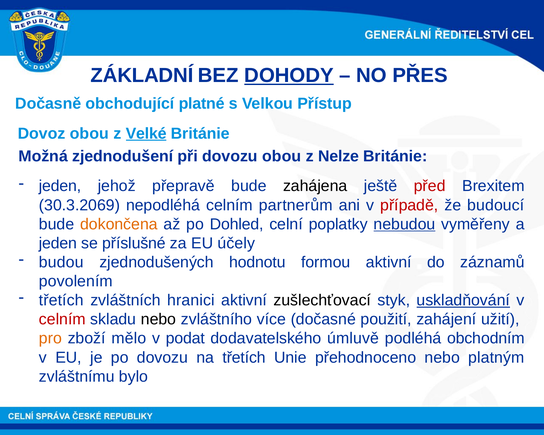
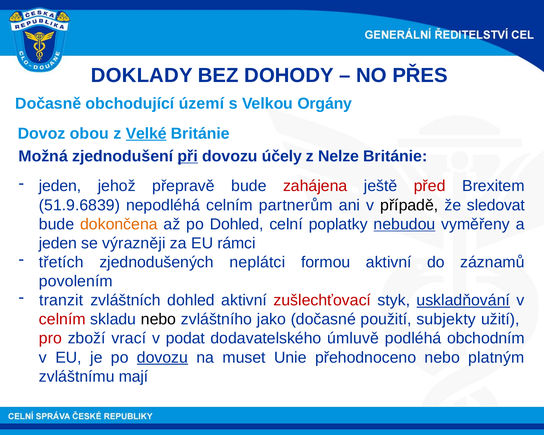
ZÁKLADNÍ: ZÁKLADNÍ -> DOKLADY (142, 76)
DOHODY underline: present -> none (289, 76)
platné: platné -> území (201, 104)
Přístup: Přístup -> Orgány (325, 104)
při underline: none -> present (188, 156)
dovozu obou: obou -> účely (282, 156)
zahájena colour: black -> red (315, 186)
30.3.2069: 30.3.2069 -> 51.9.6839 (79, 205)
případě colour: red -> black (409, 205)
budoucí: budoucí -> sledovat (496, 205)
příslušné: příslušné -> výrazněji (134, 243)
účely: účely -> rámci (237, 243)
budou: budou -> třetích (61, 262)
hodnotu: hodnotu -> neplátci (257, 262)
třetích: třetích -> tranzit (61, 300)
zvláštních hranici: hranici -> dohled (191, 300)
zušlechťovací colour: black -> red (322, 300)
více: více -> jako (271, 319)
zahájení: zahájení -> subjekty (446, 319)
pro colour: orange -> red (50, 338)
mělo: mělo -> vrací (129, 338)
dovozu underline: none -> present (163, 358)
na třetích: třetích -> muset (244, 358)
bylo: bylo -> mají (134, 377)
